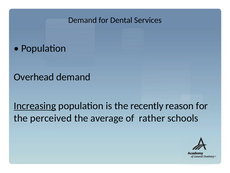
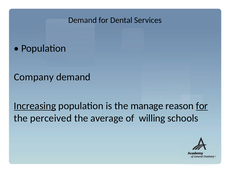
Overhead: Overhead -> Company (34, 77)
recently: recently -> manage (147, 106)
for underline: none -> present (202, 106)
rather: rather -> willing (152, 118)
